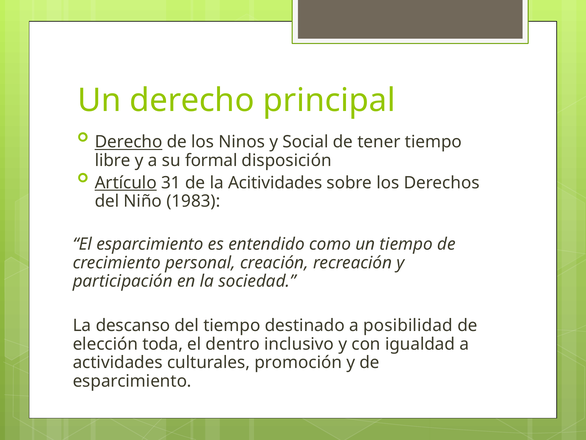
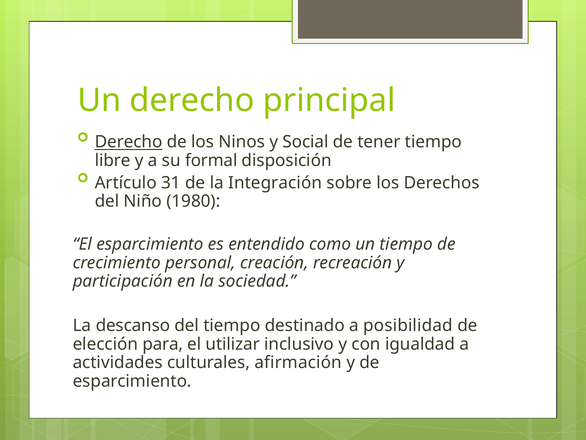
Artículo underline: present -> none (126, 183)
Acitividades: Acitividades -> Integración (275, 183)
1983: 1983 -> 1980 (193, 201)
toda: toda -> para (163, 344)
dentro: dentro -> utilizar (233, 344)
promoción: promoción -> afirmación (298, 362)
